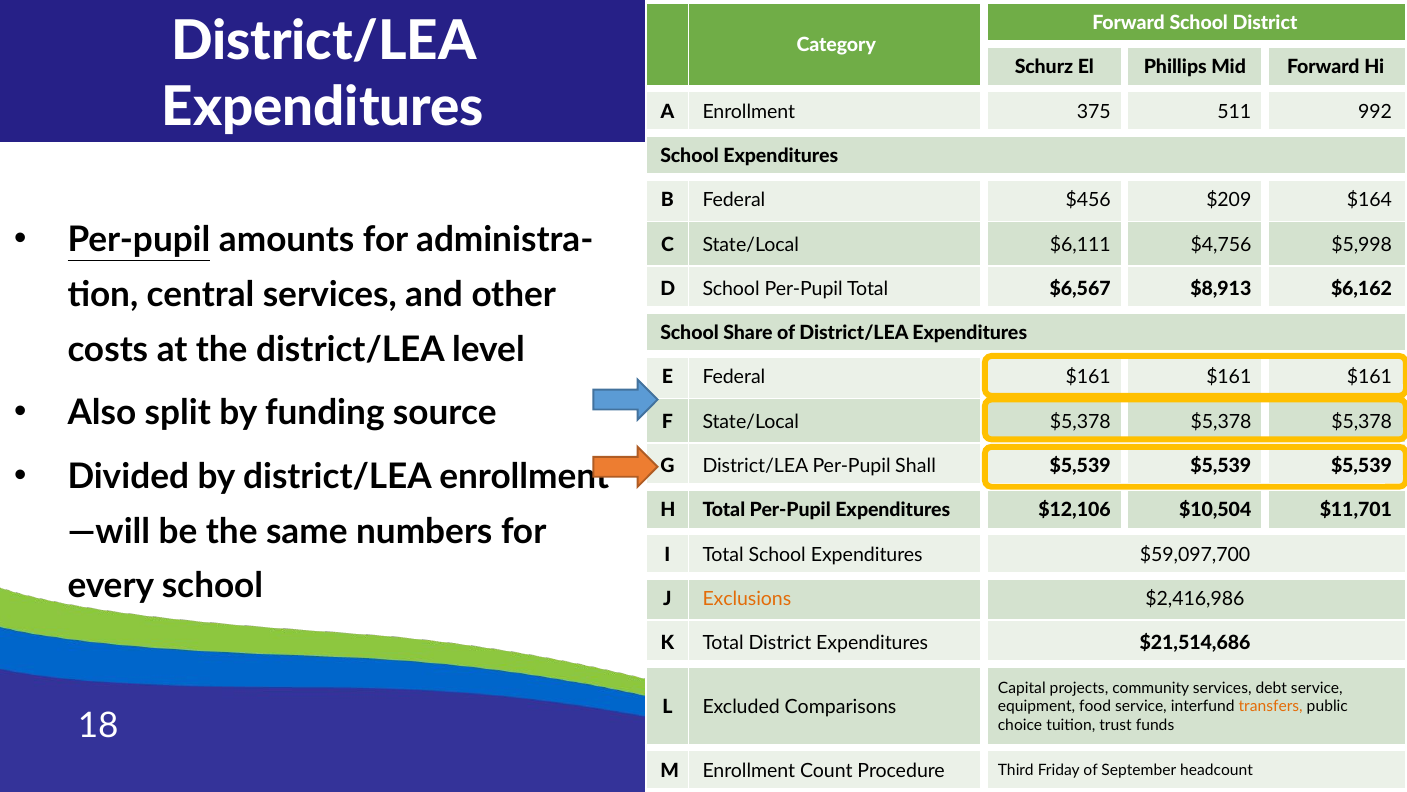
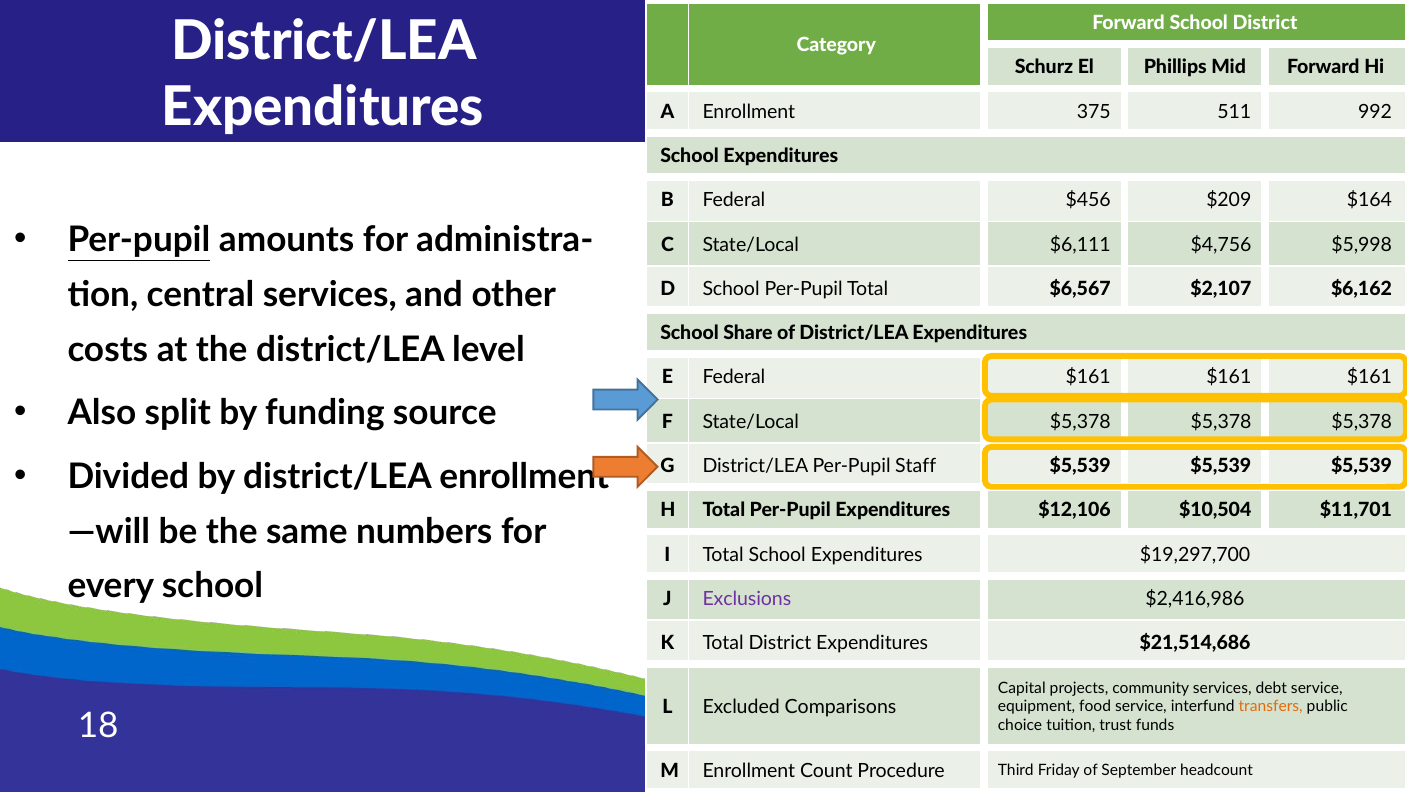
$8,913: $8,913 -> $2,107 (1221, 289)
Shall: Shall -> Staff (916, 466)
$59,097,700: $59,097,700 -> $19,297,700 (1195, 554)
Exclusions colour: orange -> purple (747, 599)
